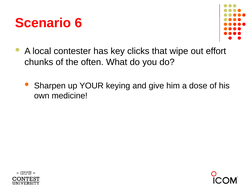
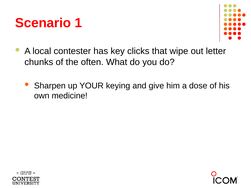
6: 6 -> 1 (78, 23)
effort: effort -> letter (216, 51)
